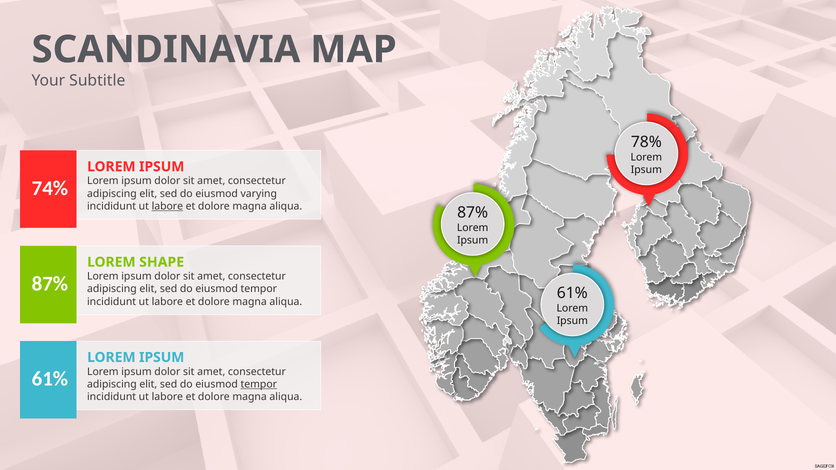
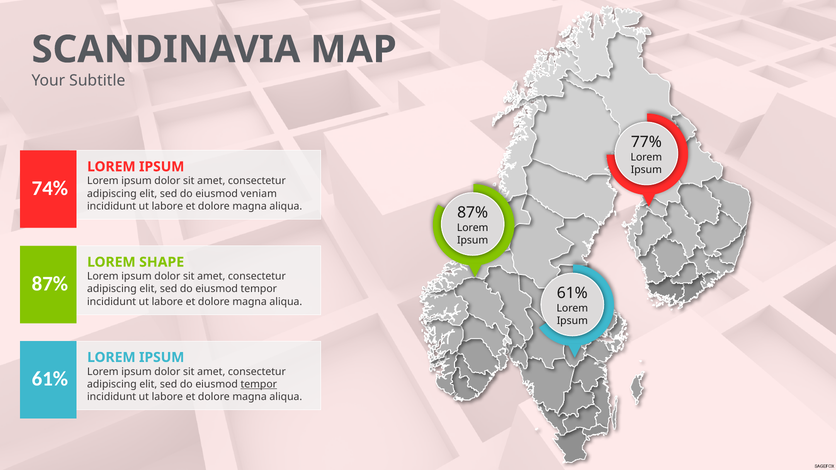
78%: 78% -> 77% (646, 142)
varying: varying -> veniam (259, 194)
labore underline: present -> none (167, 206)
